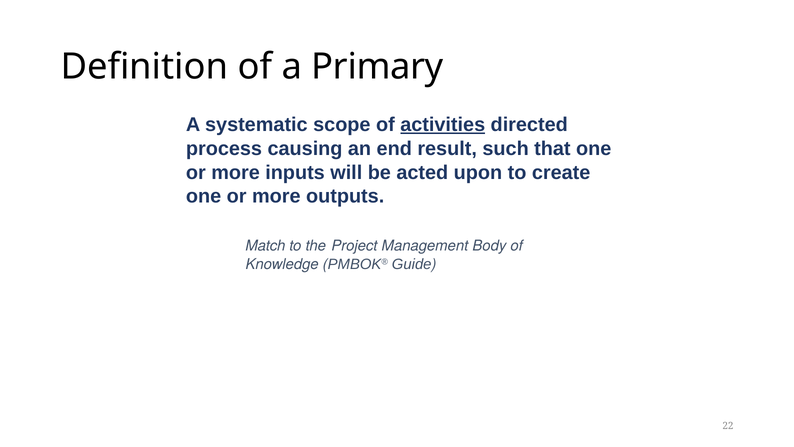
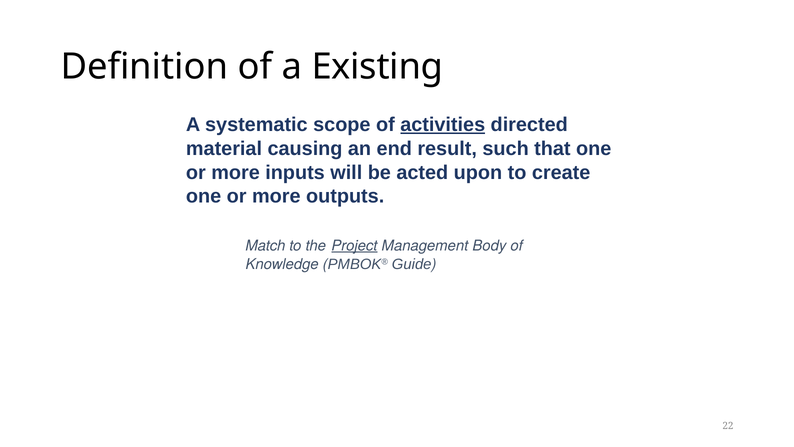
Primary: Primary -> Existing (377, 67)
process: process -> material (224, 148)
Project underline: none -> present (354, 245)
